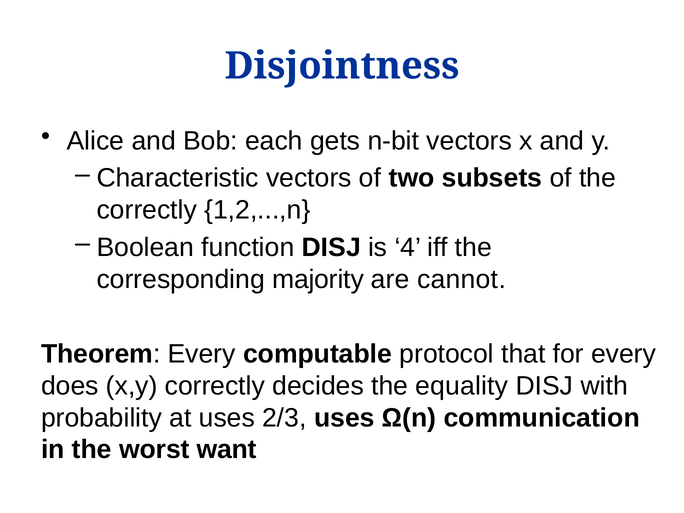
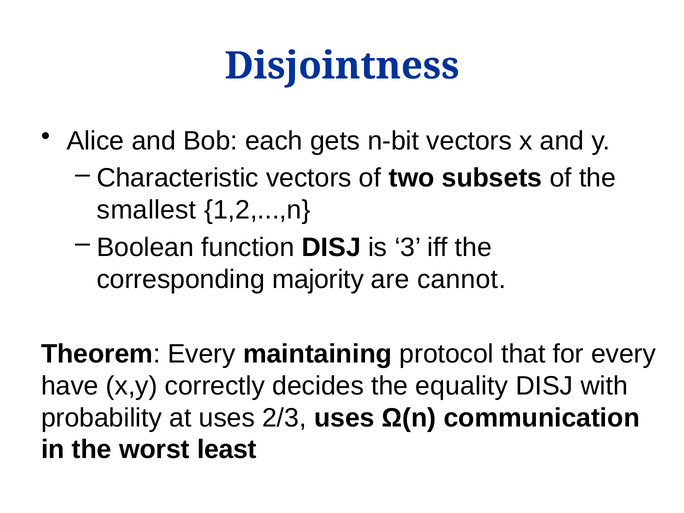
correctly: correctly -> smallest (147, 210)
4: 4 -> 3 (408, 247)
computable: computable -> maintaining (318, 354)
does: does -> have (70, 386)
want: want -> least (227, 450)
